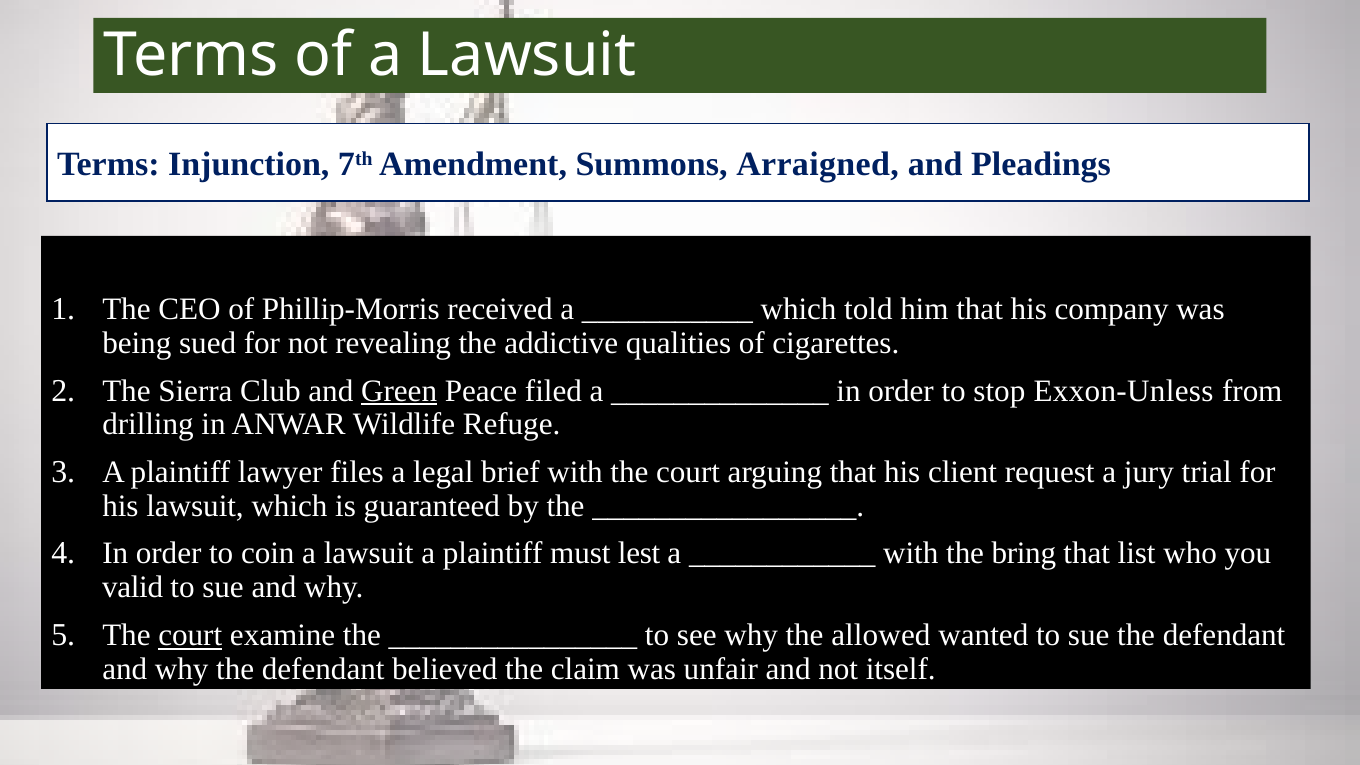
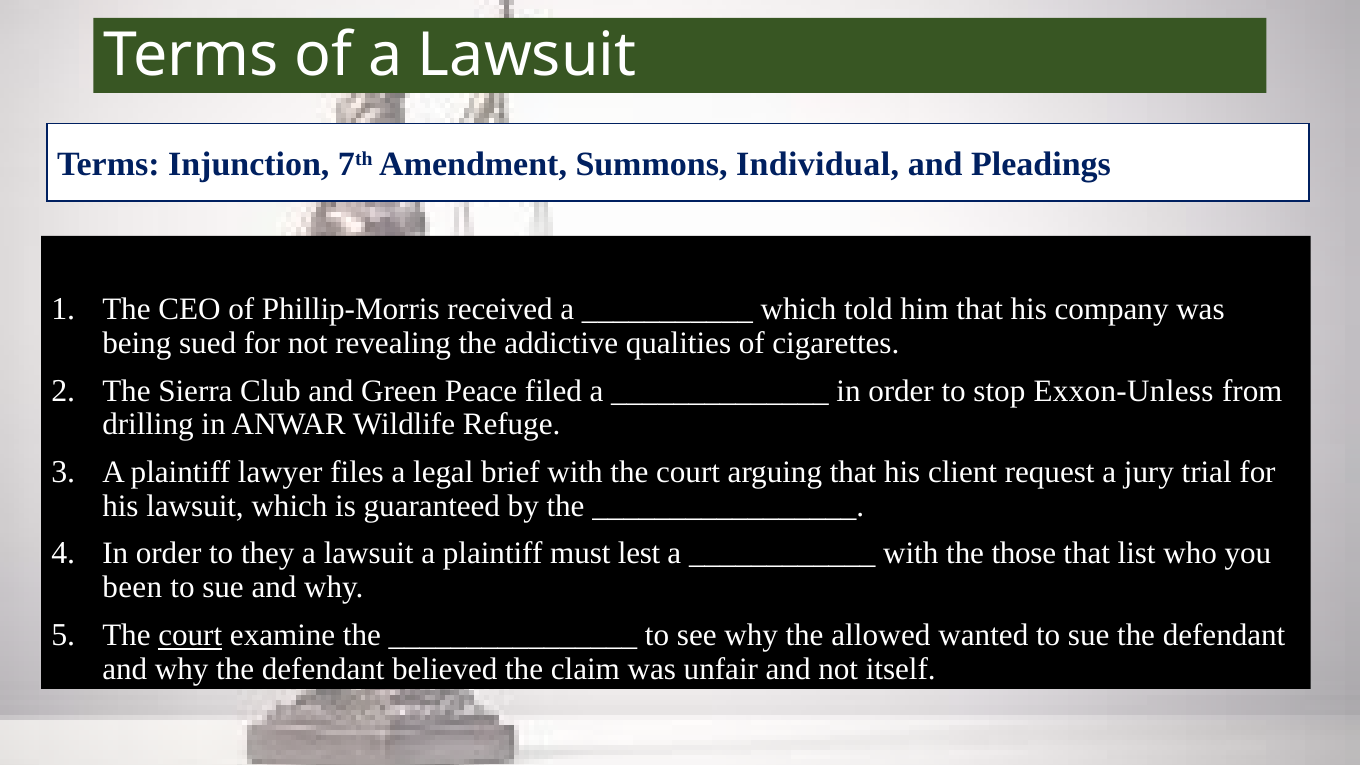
Arraigned: Arraigned -> Individual (818, 165)
Green underline: present -> none (399, 391)
coin: coin -> they (268, 554)
bring: bring -> those (1024, 554)
valid: valid -> been (132, 587)
